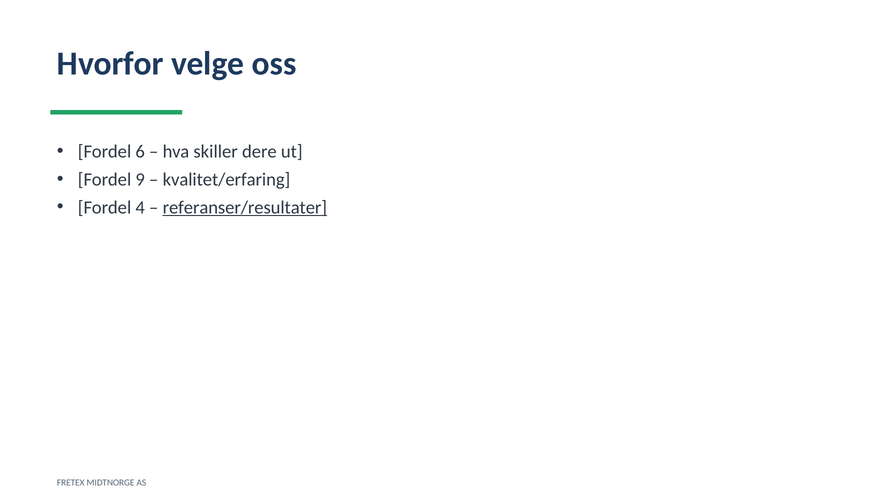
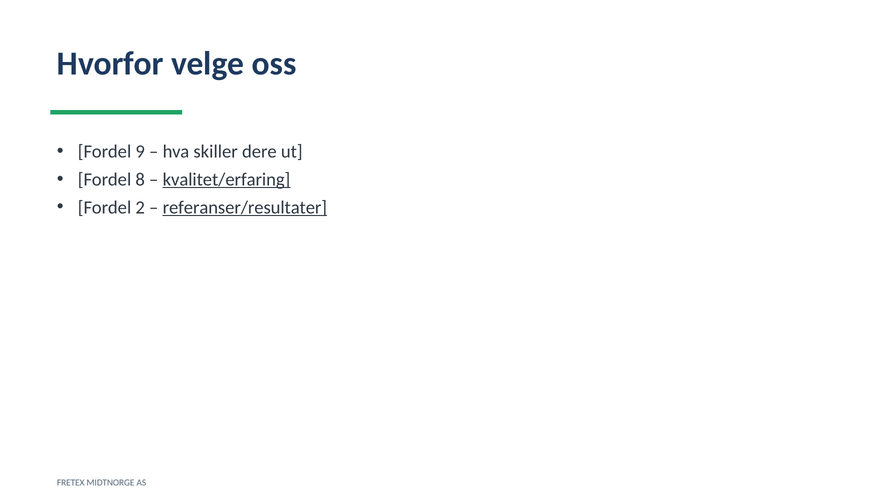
6: 6 -> 9 (140, 151)
9: 9 -> 8 (140, 179)
kvalitet/erfaring underline: none -> present (226, 179)
4: 4 -> 2 (140, 207)
